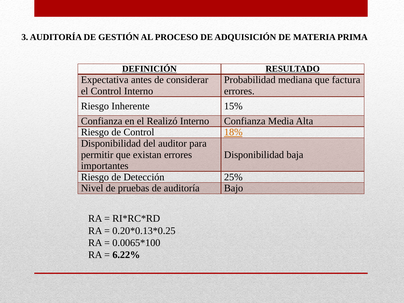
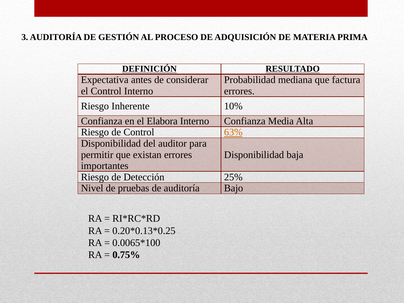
15%: 15% -> 10% (233, 106)
Realizó: Realizó -> Elabora (162, 121)
18%: 18% -> 63% (233, 132)
6.22%: 6.22% -> 0.75% (126, 255)
